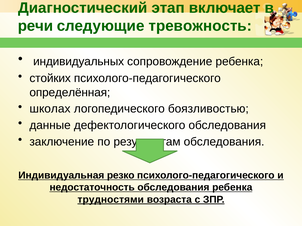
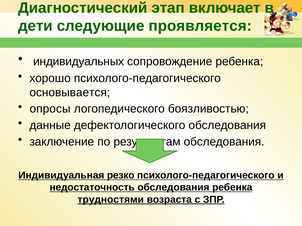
речи: речи -> дети (35, 26)
тревожность: тревожность -> проявляется (200, 26)
стойких: стойких -> хорошо (50, 78)
определённая: определённая -> основывается (70, 93)
школах: школах -> опросы (50, 109)
